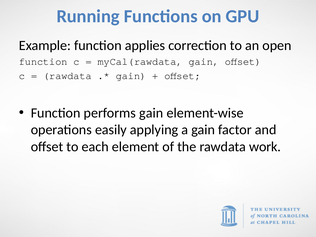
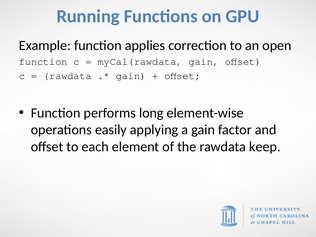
performs gain: gain -> long (151, 113)
work: work -> keep (265, 147)
